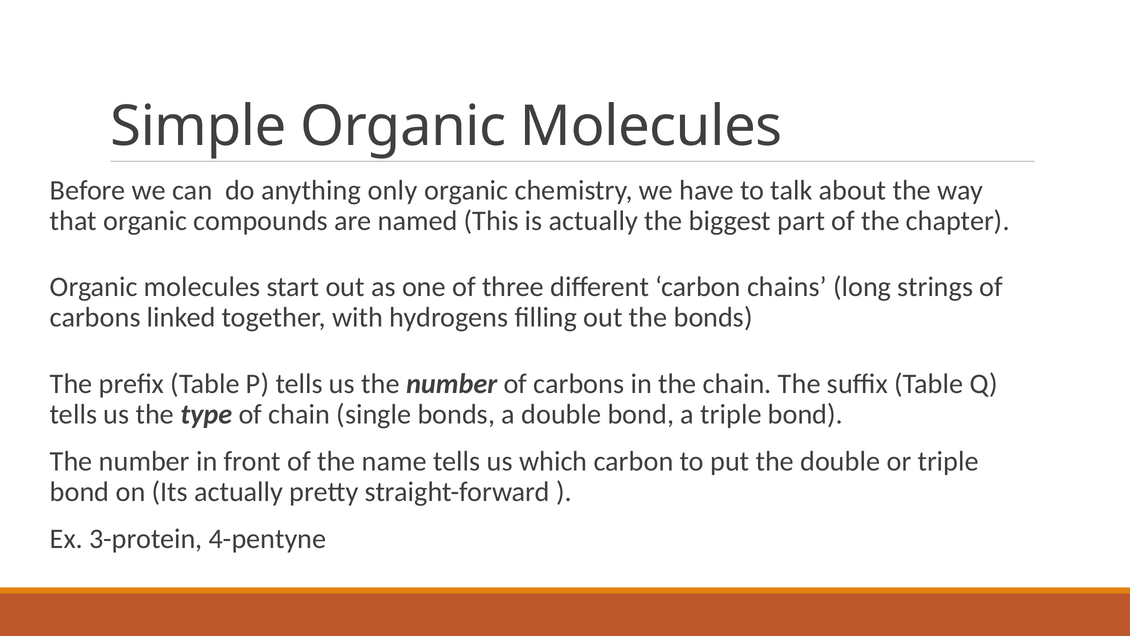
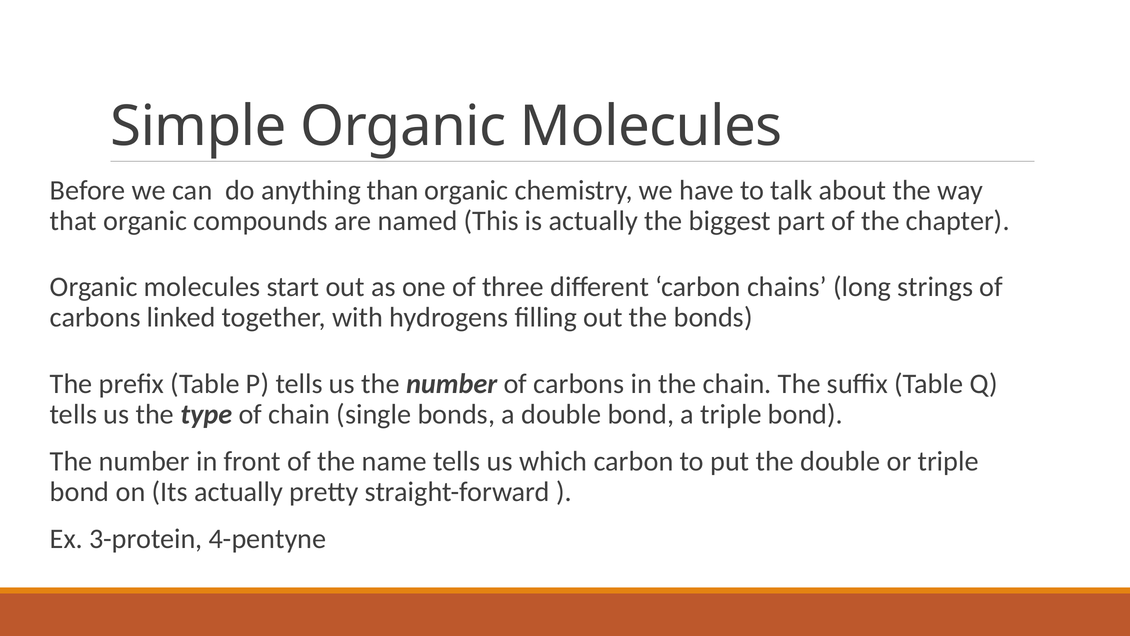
only: only -> than (393, 190)
